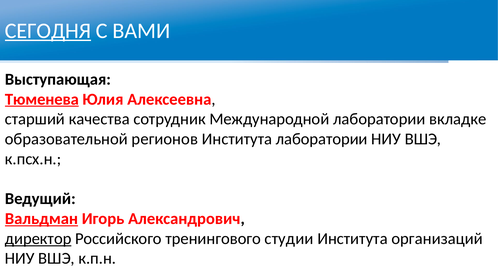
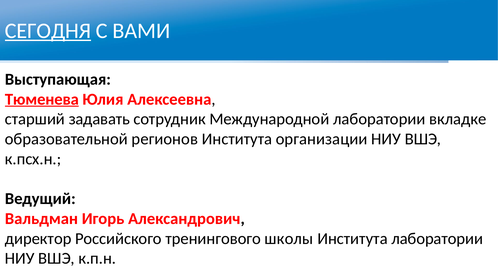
качества: качества -> задавать (99, 119)
Института лаборатории: лаборатории -> организации (322, 139)
Вальдман underline: present -> none (41, 219)
директор underline: present -> none (38, 239)
студии: студии -> школы (289, 239)
Института организаций: организаций -> лаборатории (437, 239)
